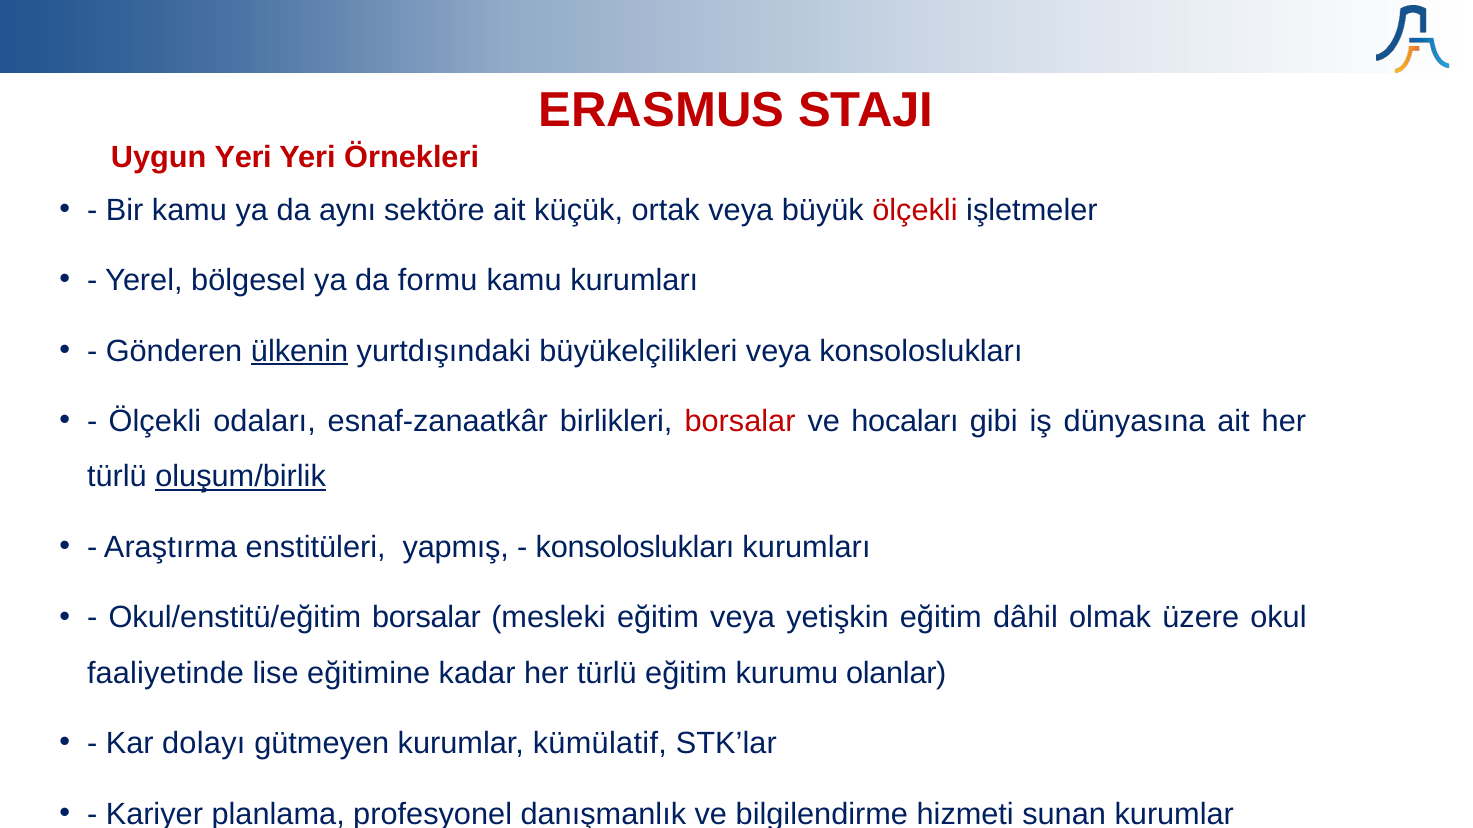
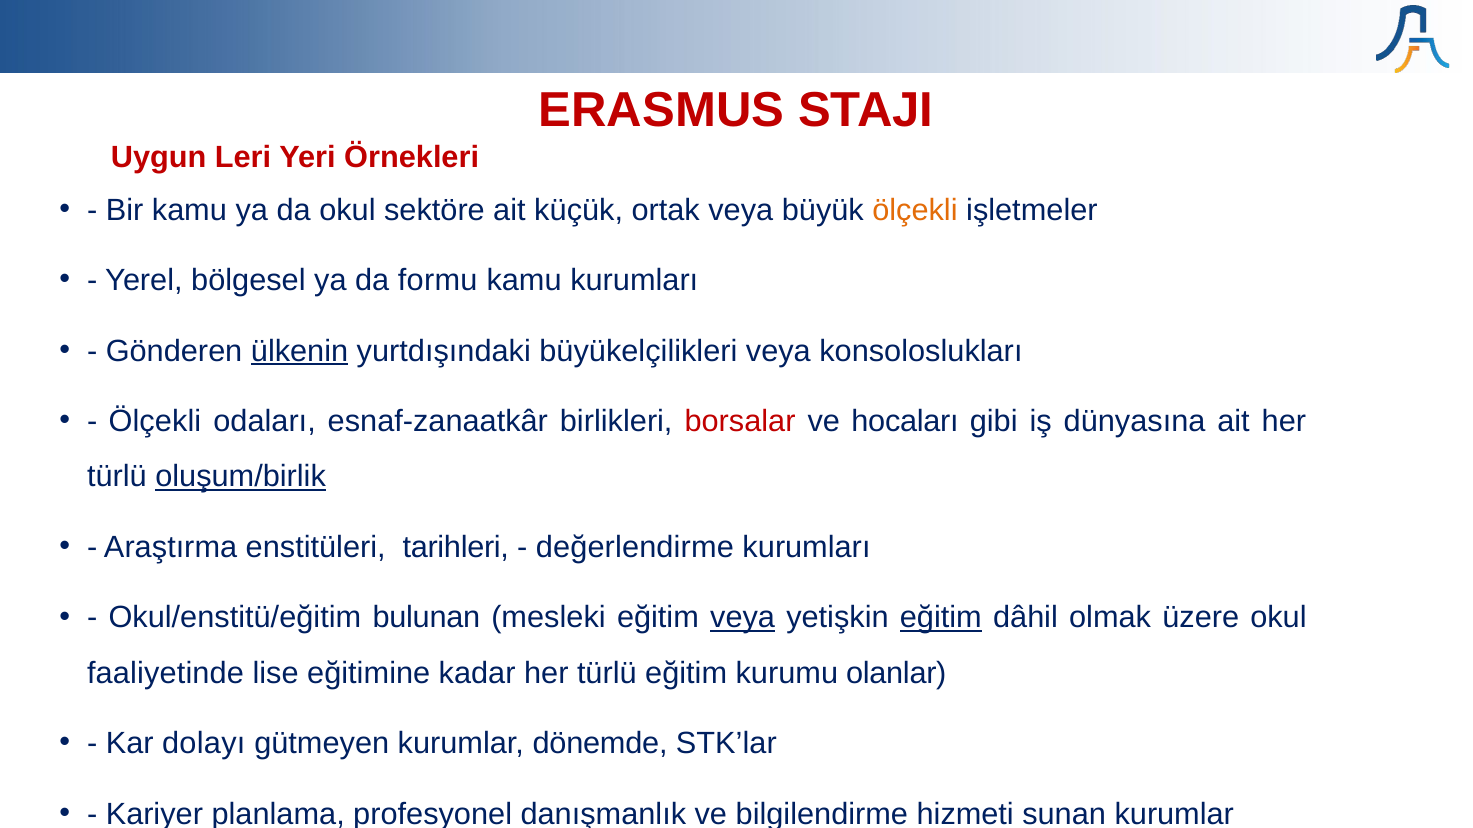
Uygun Yeri: Yeri -> Leri (243, 157)
da aynı: aynı -> okul (347, 210)
ölçekli colour: red -> orange (915, 210)
yapmış: yapmış -> tarihleri (456, 548)
konsoloslukları: konsoloslukları -> değerlendirme (635, 548)
Okul/enstitü/eğitim borsalar: borsalar -> bulunan (426, 618)
veya underline: none -> present (743, 618)
eğitim underline: none -> present (941, 618)
kümülatif: kümülatif -> dönemde (600, 744)
